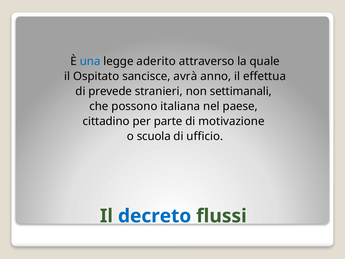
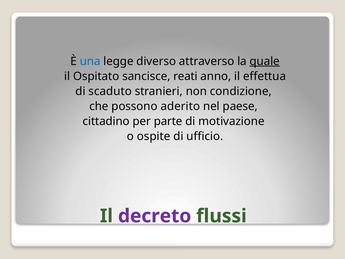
aderito: aderito -> diverso (156, 61)
quale underline: none -> present (265, 61)
avrà: avrà -> reati (186, 76)
prevede: prevede -> scaduto (110, 91)
settimanali: settimanali -> condizione (241, 91)
italiana: italiana -> aderito (180, 106)
scuola: scuola -> ospite (154, 136)
decreto colour: blue -> purple (155, 216)
